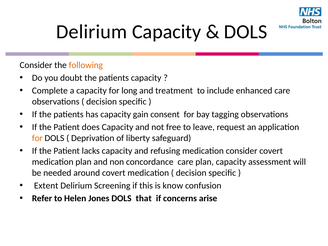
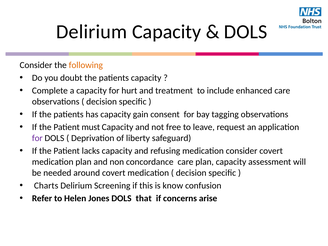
long: long -> hurt (129, 91)
does: does -> must (91, 127)
for colour: orange -> purple (37, 138)
Extent: Extent -> Charts (46, 186)
